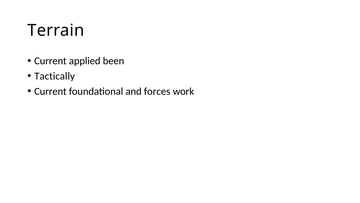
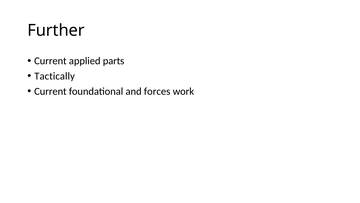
Terrain: Terrain -> Further (56, 30)
been: been -> parts (114, 61)
